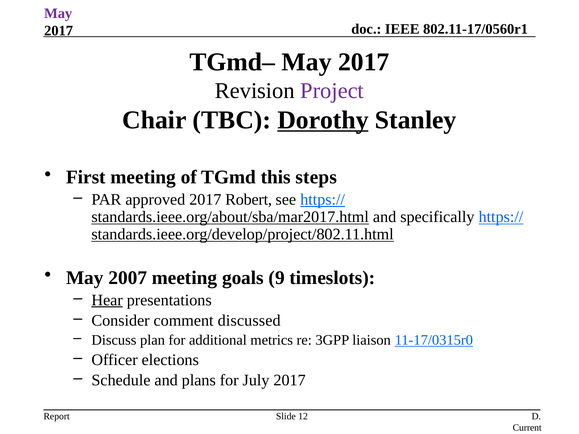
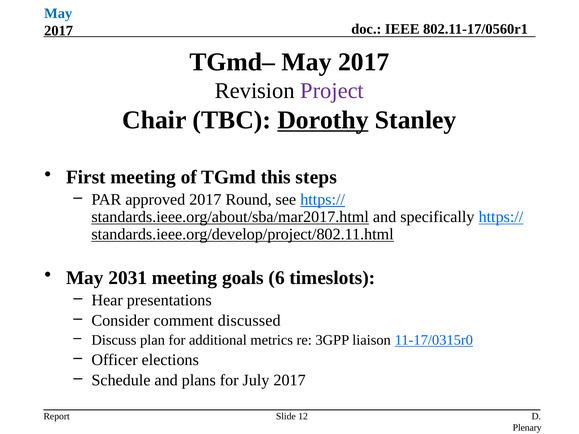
May colour: purple -> blue (58, 14)
Robert: Robert -> Round (249, 200)
2007: 2007 -> 2031 (128, 278)
9: 9 -> 6 (277, 278)
Hear underline: present -> none (107, 300)
Current: Current -> Plenary (527, 428)
